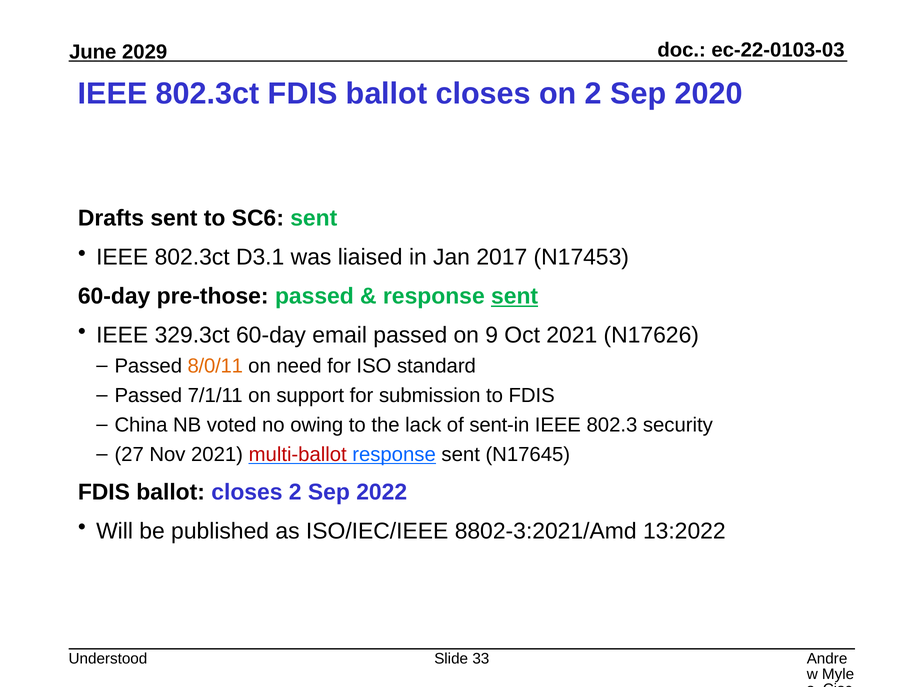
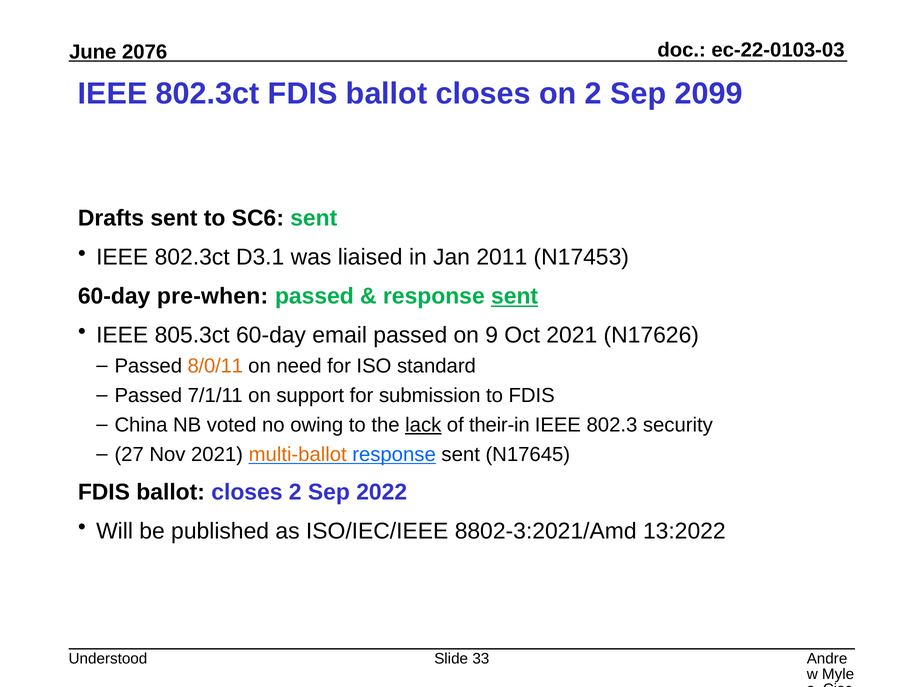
2029: 2029 -> 2076 (145, 52)
2020: 2020 -> 2099 (709, 94)
2017: 2017 -> 2011 (502, 257)
pre-those: pre-those -> pre-when (213, 296)
329.3ct: 329.3ct -> 805.3ct (192, 335)
lack underline: none -> present (423, 425)
sent-in: sent-in -> their-in (499, 425)
multi-ballot colour: red -> orange (298, 455)
